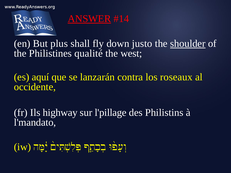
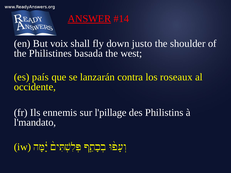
plus: plus -> voix (59, 44)
shoulder underline: present -> none (188, 44)
qualité: qualité -> basada (89, 53)
aquí: aquí -> país (40, 77)
highway: highway -> ennemis (60, 113)
